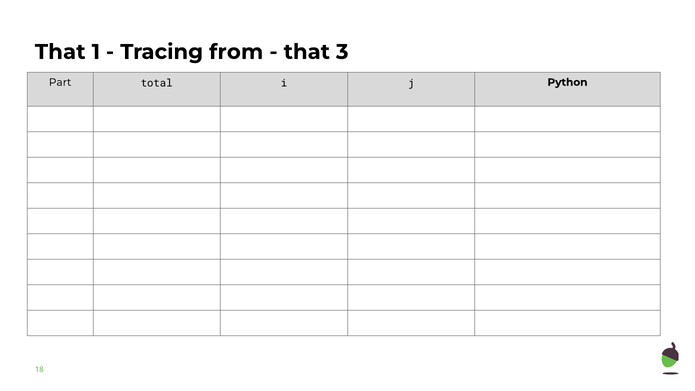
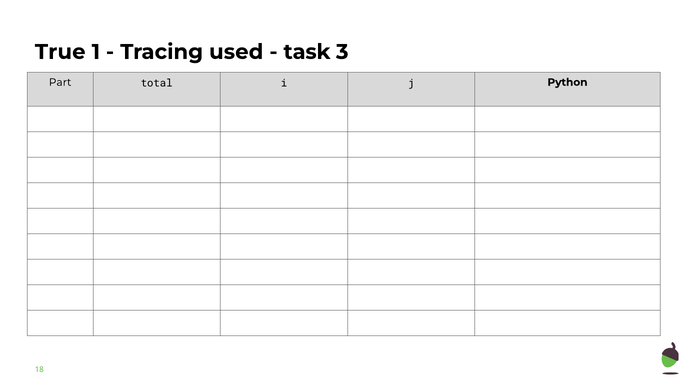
That: That -> True (60, 52)
from: from -> used (236, 52)
that: that -> task (307, 52)
